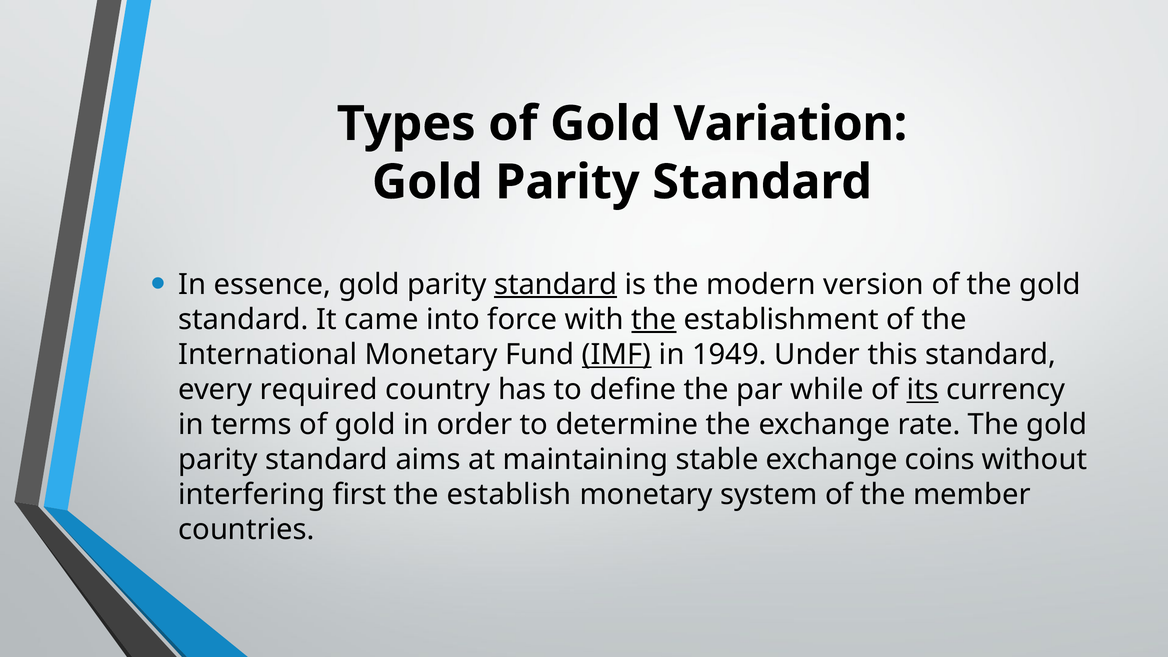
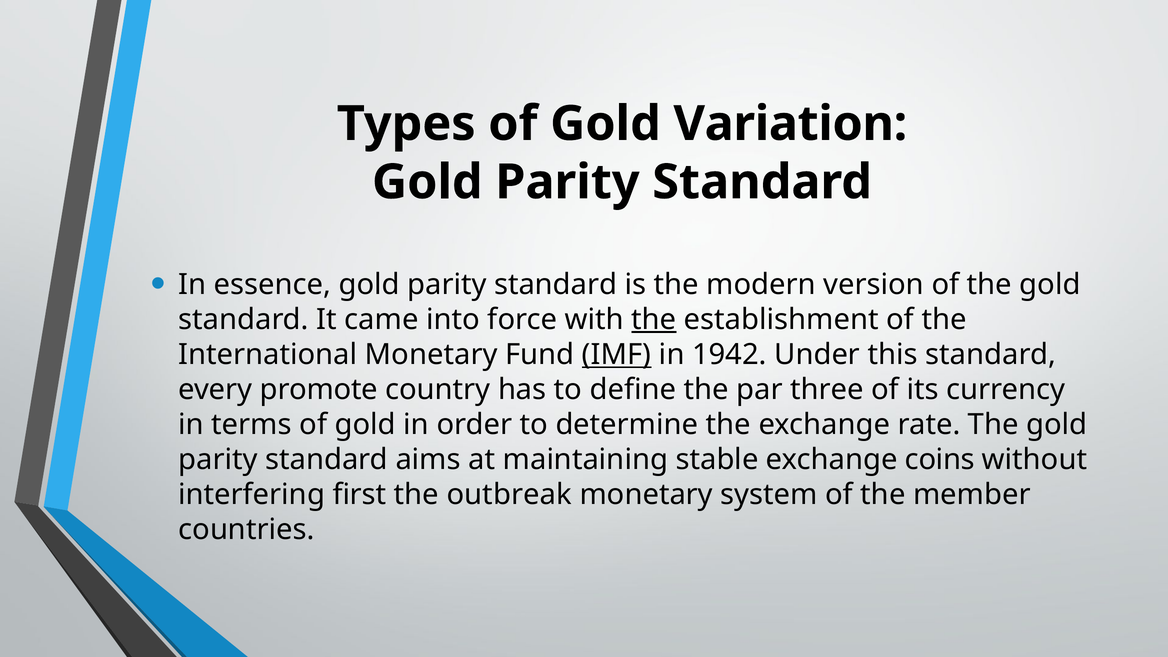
standard underline: present -> none (556, 285)
1949: 1949 -> 1942 (729, 355)
required: required -> promote (319, 390)
while: while -> three (827, 390)
its underline: present -> none (923, 390)
establish: establish -> outbreak (509, 495)
